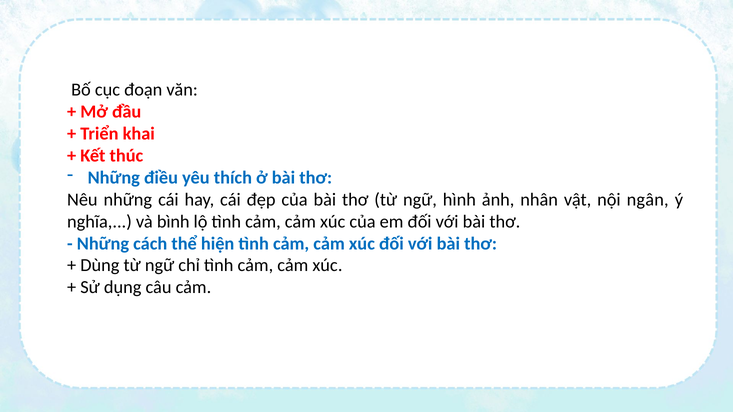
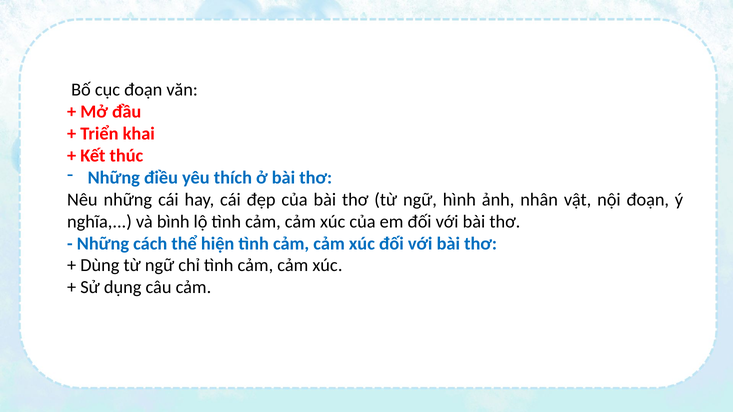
nội ngân: ngân -> đoạn (648, 200)
